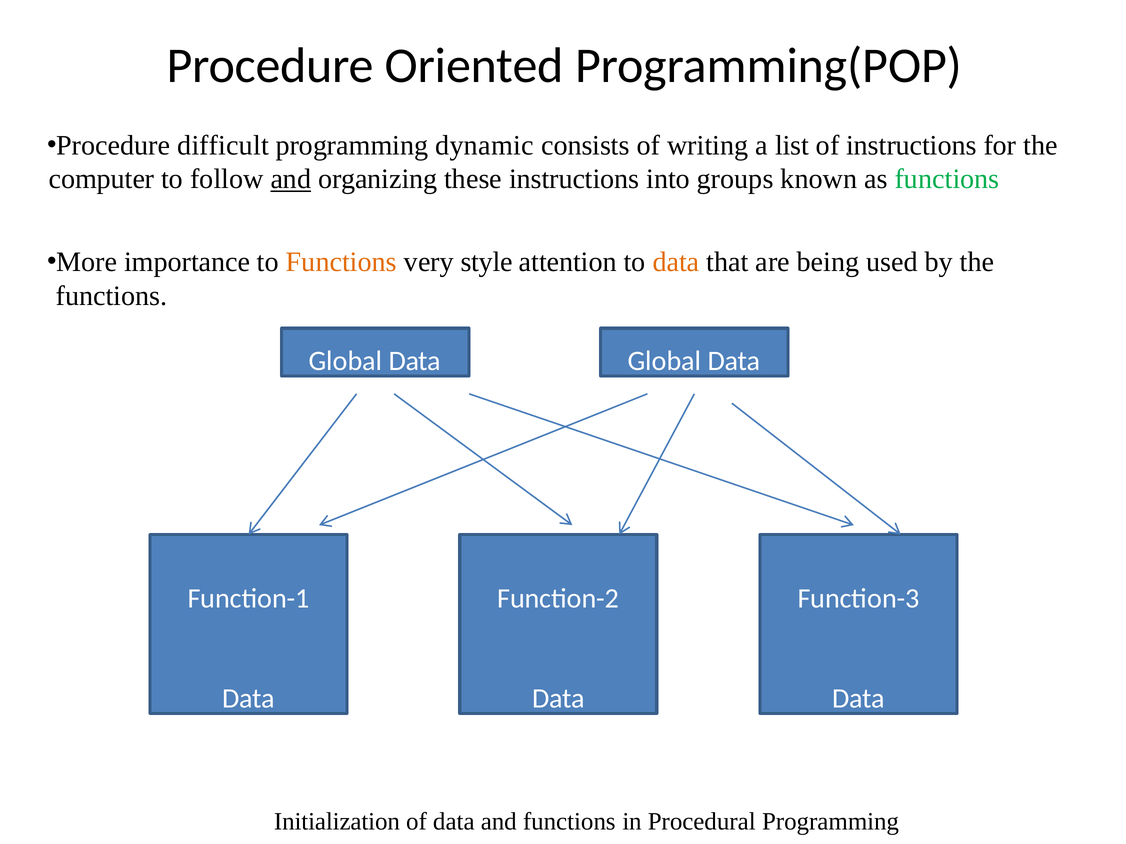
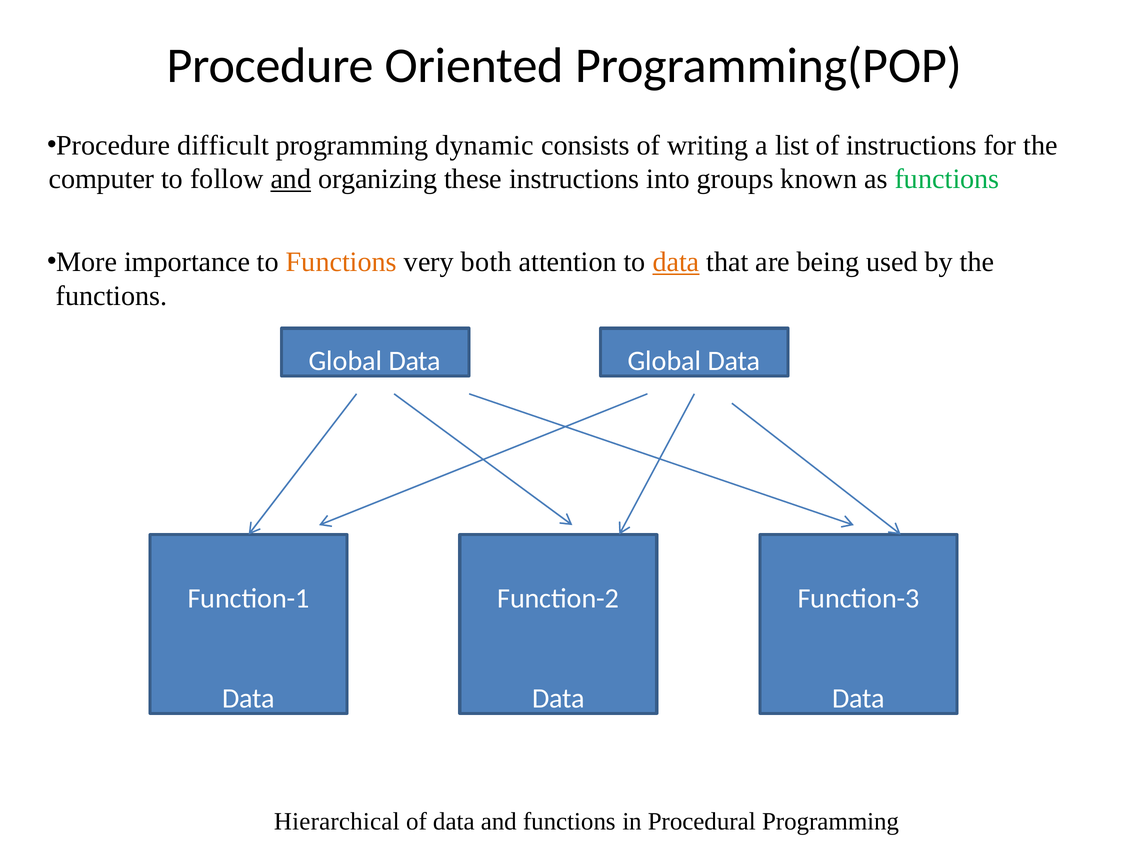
style: style -> both (486, 262)
data underline: none -> present (676, 262)
Initialization: Initialization -> Hierarchical (337, 822)
